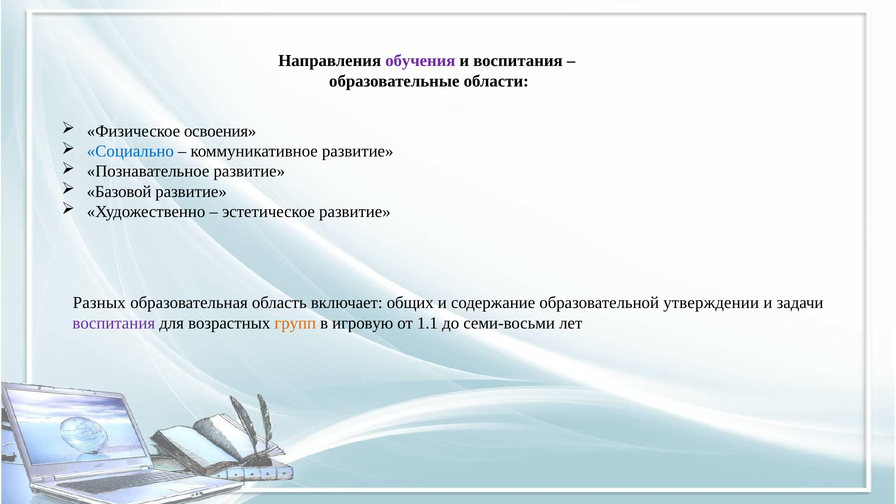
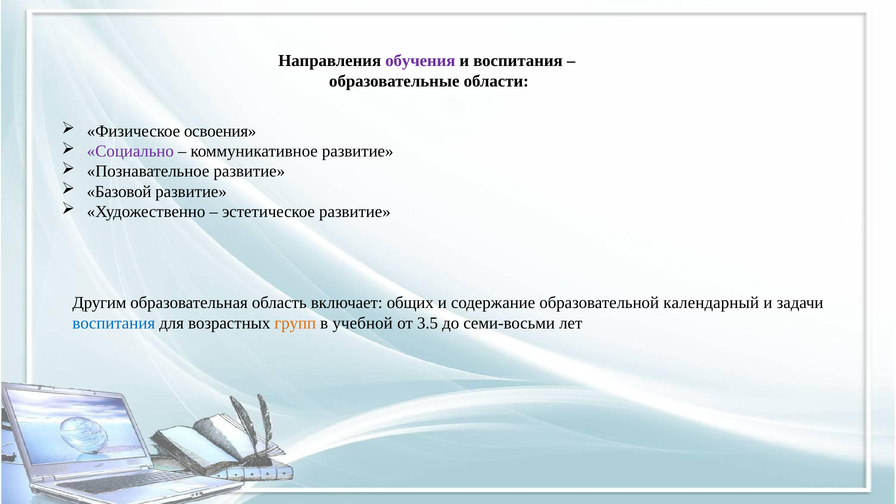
Социально colour: blue -> purple (130, 151)
Разных: Разных -> Другим (99, 303)
утверждении: утверждении -> календарный (711, 303)
воспитания colour: purple -> blue (114, 323)
игровую: игровую -> учебной (363, 323)
1.1: 1.1 -> 3.5 (428, 323)
